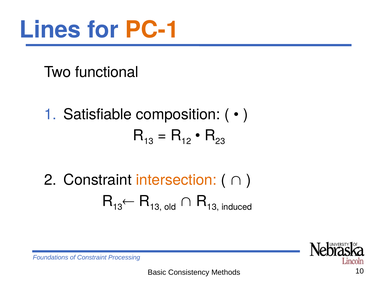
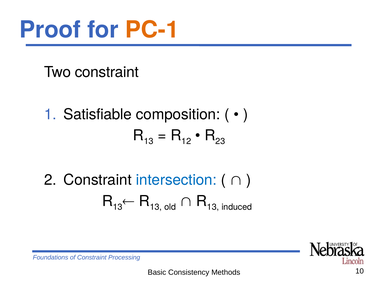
Lines: Lines -> Proof (50, 30)
Two functional: functional -> constraint (107, 72)
intersection colour: orange -> blue (176, 180)
